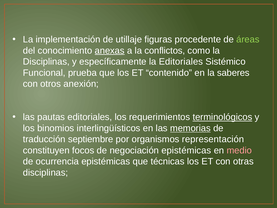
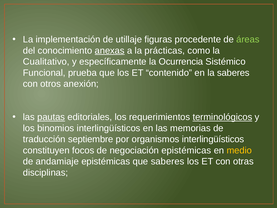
conflictos: conflictos -> prácticas (165, 51)
Disciplinas: Disciplinas -> Cualitativo (46, 62)
la Editoriales: Editoriales -> Ocurrencia (181, 62)
pautas underline: none -> present (51, 117)
memorias underline: present -> none (190, 128)
organismos representación: representación -> interlingüísticos (213, 139)
medio colour: pink -> yellow (239, 150)
ocurrencia: ocurrencia -> andamiaje (57, 161)
que técnicas: técnicas -> saberes (168, 161)
